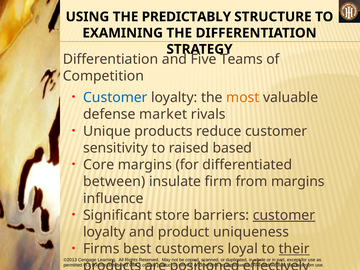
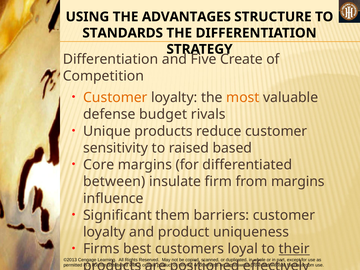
PREDICTABLY: PREDICTABLY -> ADVANTAGES (186, 17)
EXAMINING: EXAMINING -> STANDARDS (123, 33)
Teams: Teams -> Create (241, 59)
Customer colour: blue -> orange (115, 98)
market: market -> budget (163, 114)
store: store -> them (173, 215)
customer underline: present -> none (284, 215)
